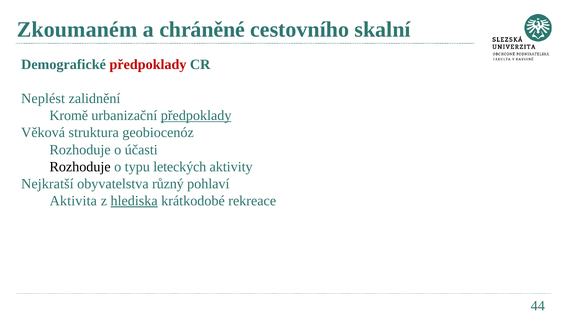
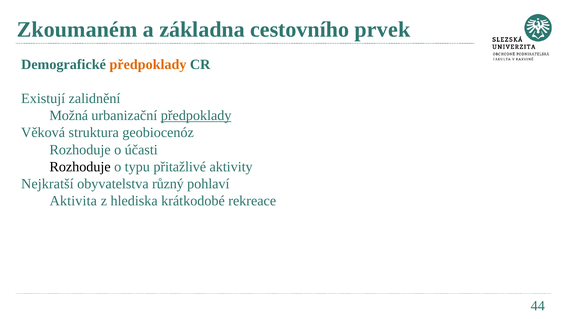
chráněné: chráněné -> základna (202, 30)
skalní: skalní -> prvek (382, 30)
předpoklady colour: red -> orange (148, 64)
Neplést: Neplést -> Existují (43, 98)
Kromě: Kromě -> Možná (69, 115)
leteckých: leteckých -> přitažlivé (180, 166)
hlediska underline: present -> none (134, 200)
